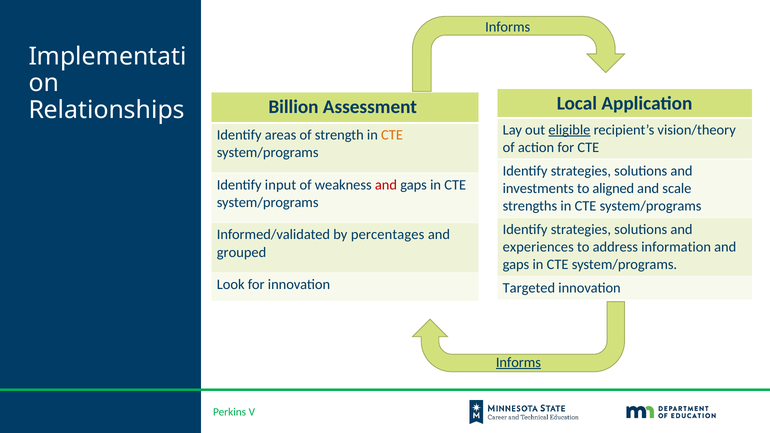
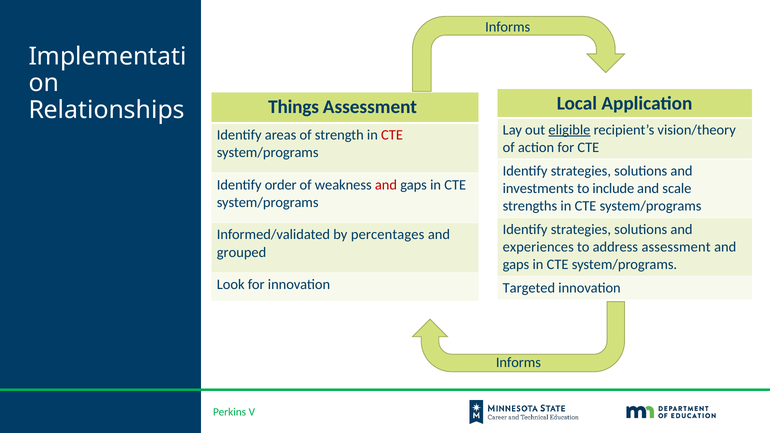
Billion: Billion -> Things (294, 107)
CTE colour: orange -> red (392, 135)
input: input -> order (281, 185)
aligned: aligned -> include (613, 189)
address information: information -> assessment (676, 247)
Informs underline: present -> none (518, 363)
